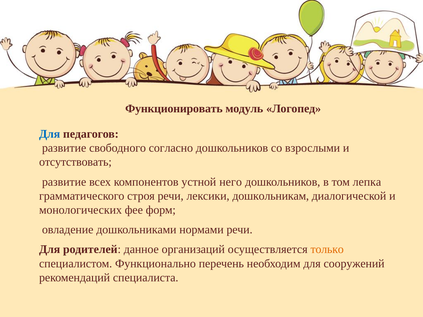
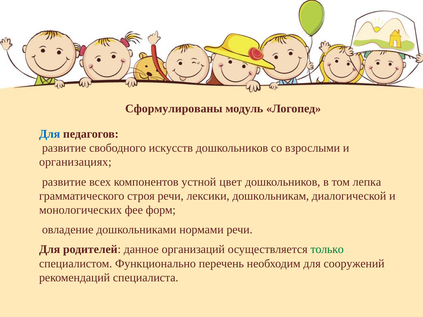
Функционировать: Функционировать -> Сформулированы (174, 109)
согласно: согласно -> искусств (171, 148)
отсутствовать: отсутствовать -> организациях (75, 162)
него: него -> цвет (231, 182)
только colour: orange -> green (327, 250)
